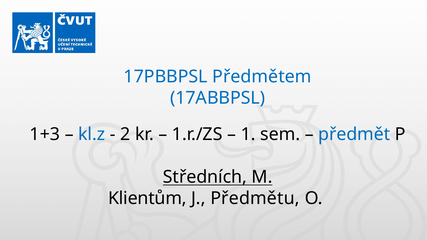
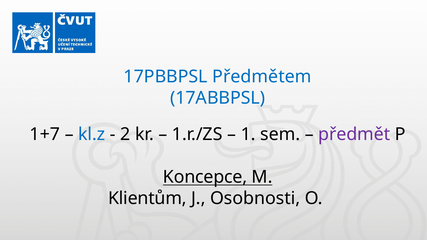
1+3: 1+3 -> 1+7 (45, 134)
předmět colour: blue -> purple (354, 134)
Středních: Středních -> Koncepce (205, 177)
Předmětu: Předmětu -> Osobnosti (255, 198)
